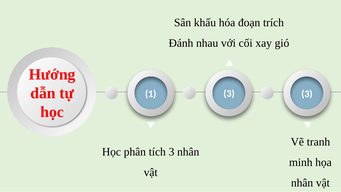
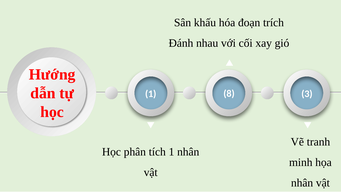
1 3: 3 -> 8 (229, 93)
tích 3: 3 -> 1 (171, 152)
